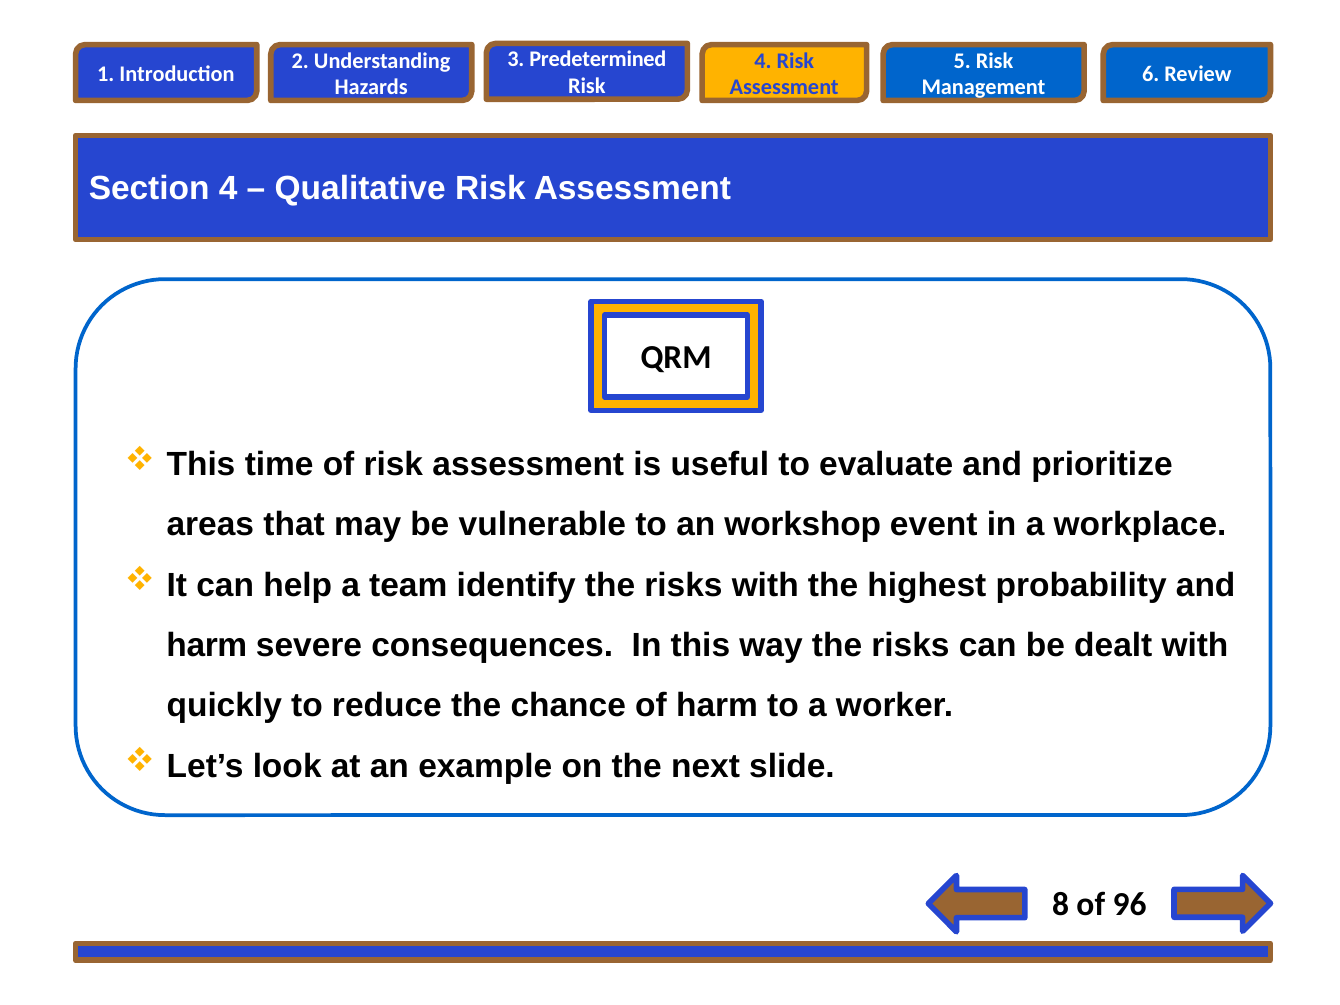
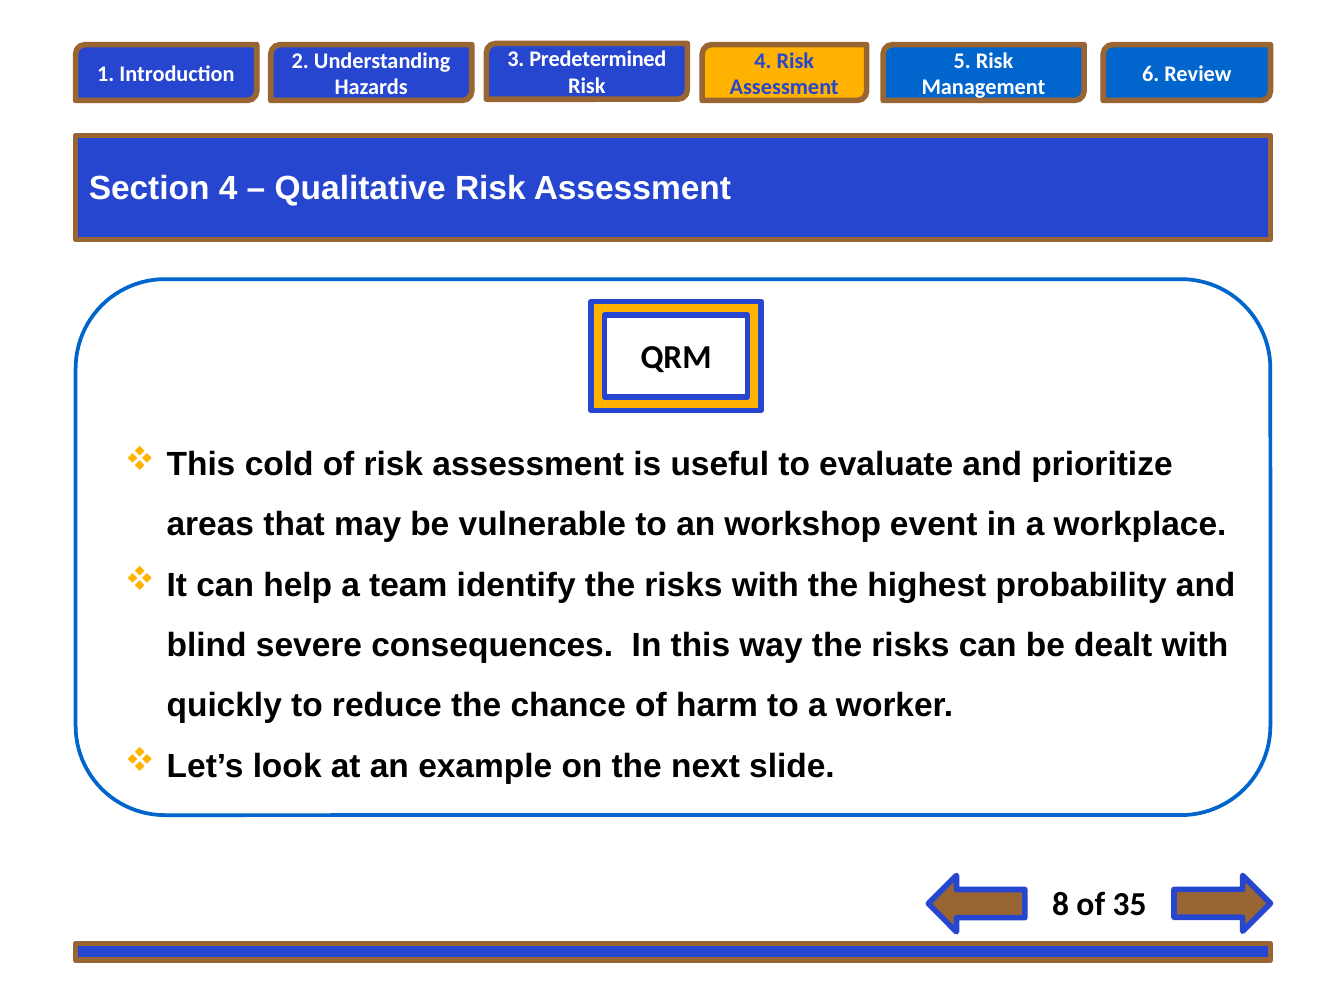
time: time -> cold (279, 464)
harm: harm -> blind (207, 645)
96: 96 -> 35 (1130, 904)
